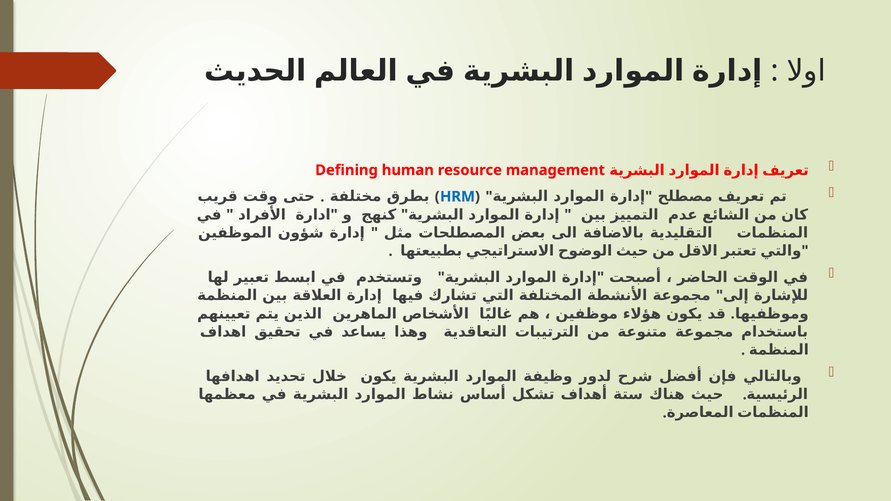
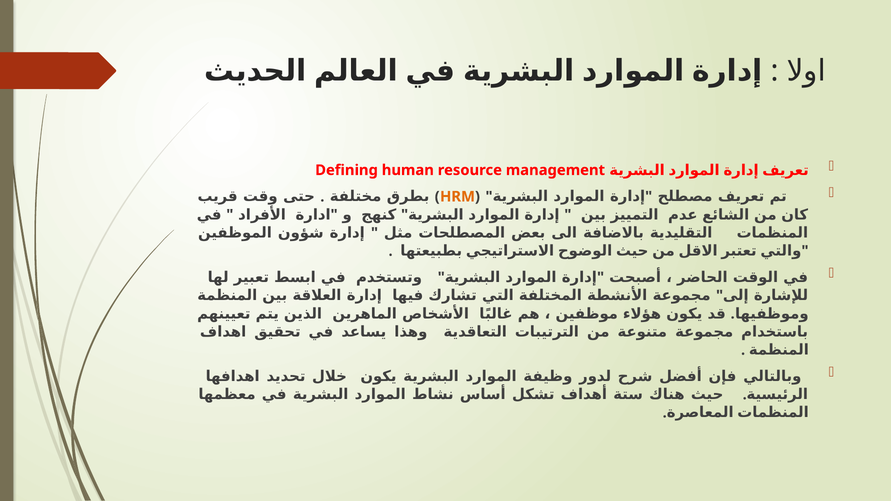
HRM colour: blue -> orange (457, 197)
